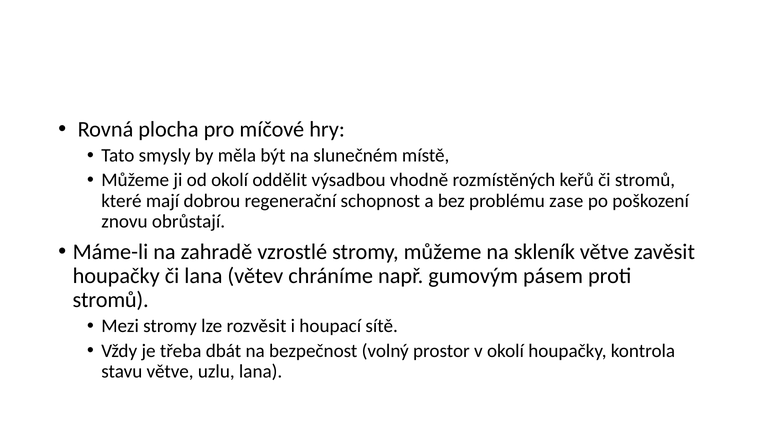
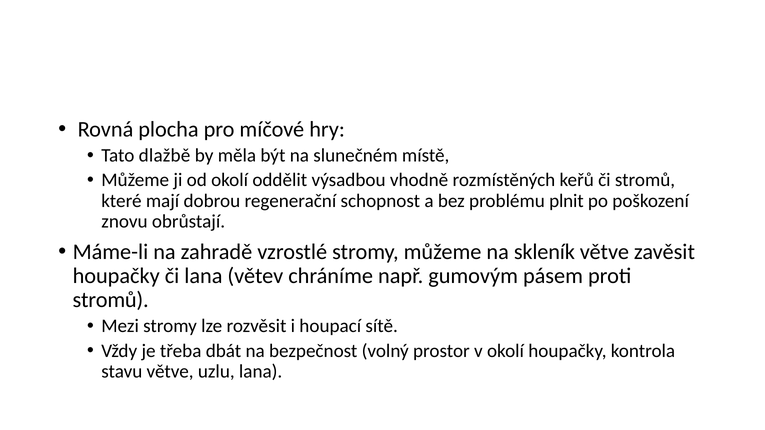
smysly: smysly -> dlažbě (165, 156)
zase: zase -> plnit (566, 201)
